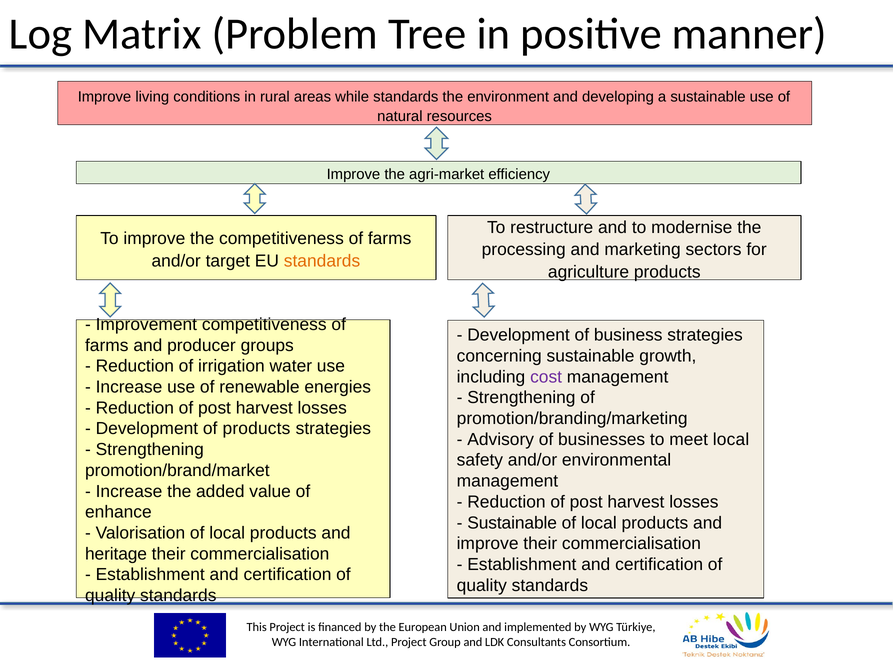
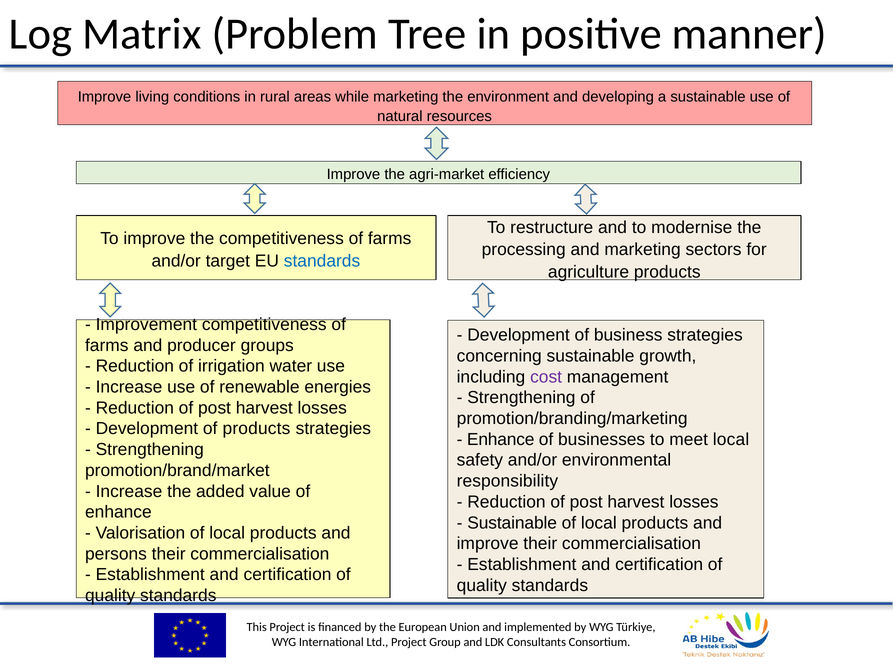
while standards: standards -> marketing (406, 97)
standards colour: orange -> blue (322, 261)
Advisory: Advisory -> Enhance (501, 439)
management: management -> responsibility (507, 481)
heritage: heritage -> persons (116, 554)
